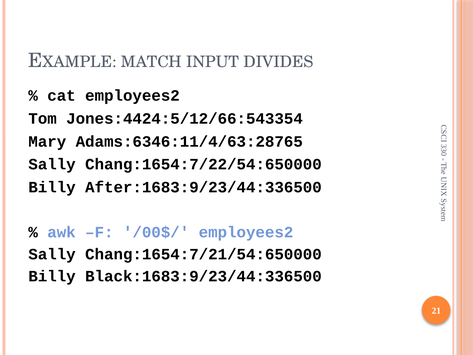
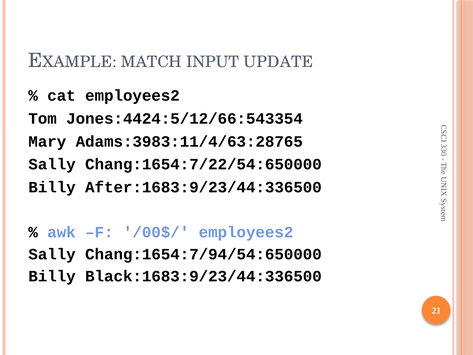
DIVIDES: DIVIDES -> UPDATE (278, 62)
Adams:6346:11/4/63:28765: Adams:6346:11/4/63:28765 -> Adams:3983:11/4/63:28765 (189, 141)
Chang:1654:7/21/54:650000: Chang:1654:7/21/54:650000 -> Chang:1654:7/94/54:650000 (203, 254)
